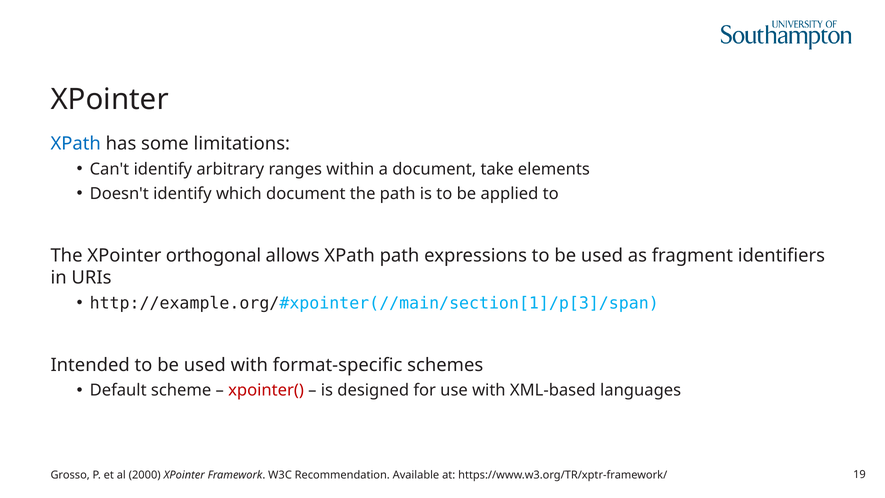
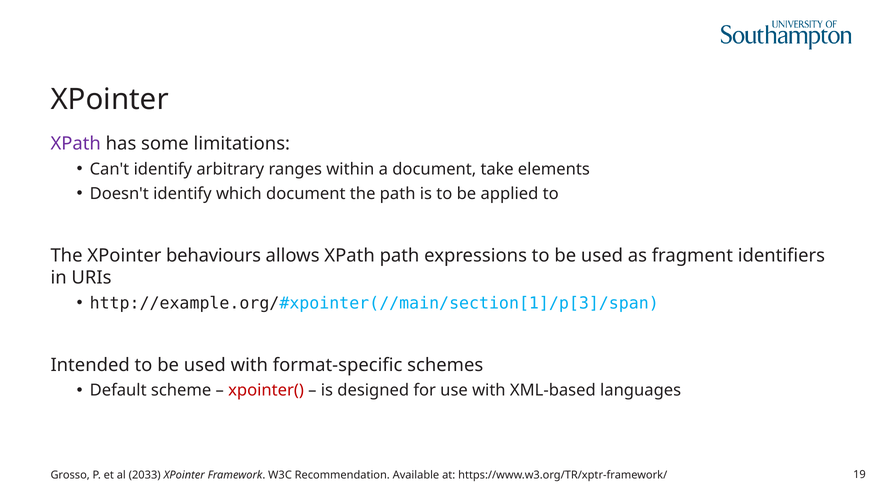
XPath colour: blue -> purple (76, 144)
orthogonal: orthogonal -> behaviours (214, 255)
2000: 2000 -> 2033 (145, 475)
